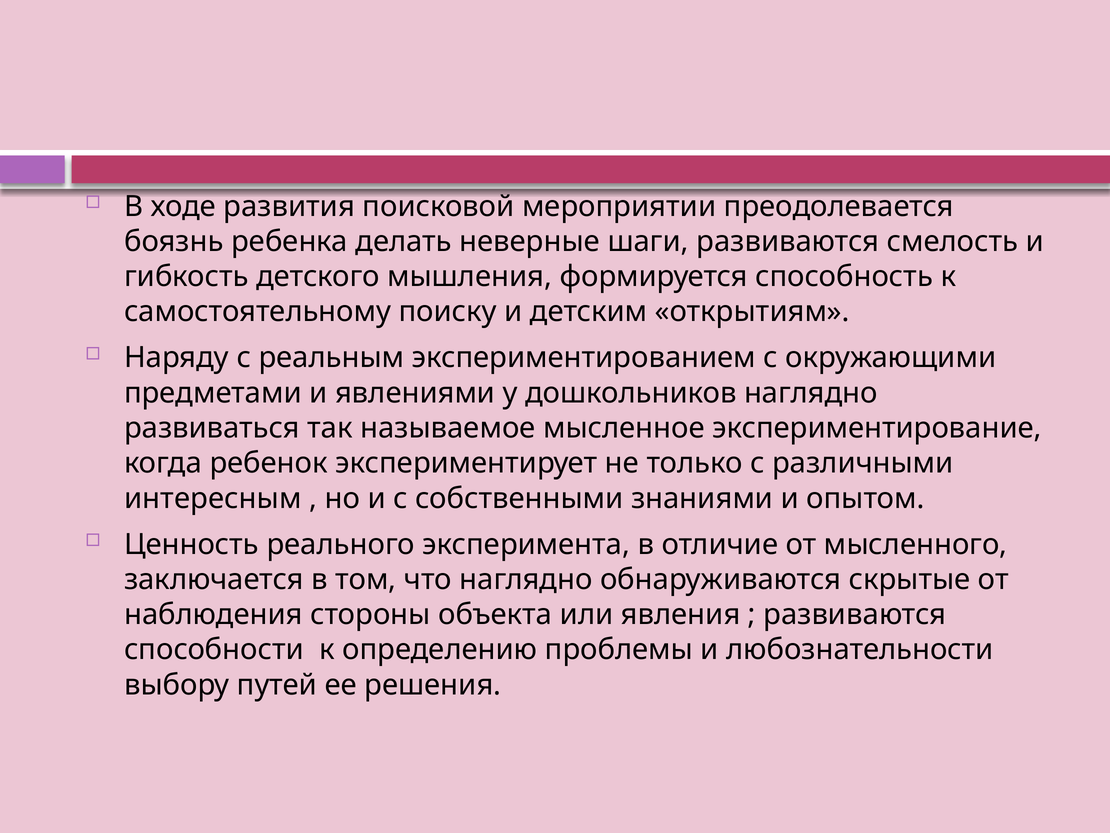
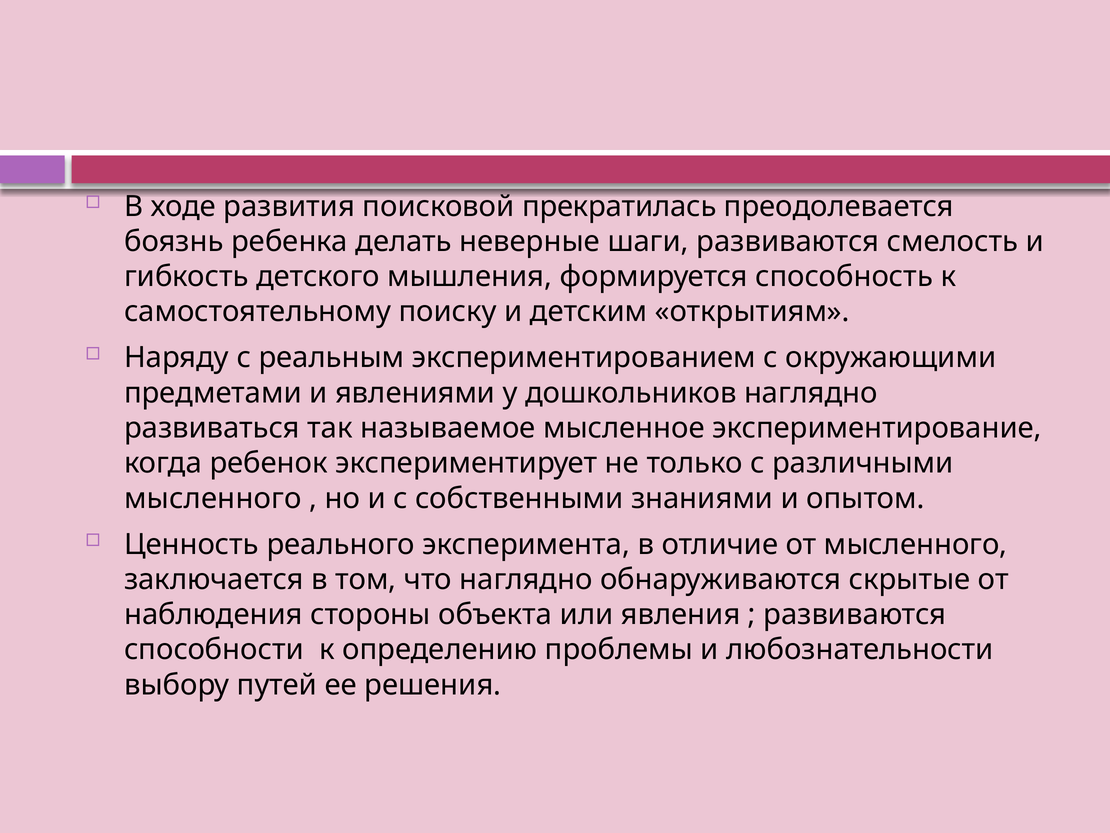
мероприятии: мероприятии -> прекратилась (619, 206)
интересным: интересным -> мысленного (213, 498)
